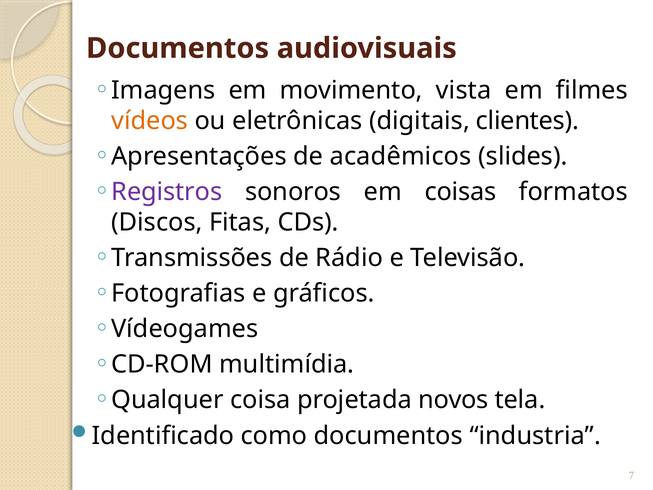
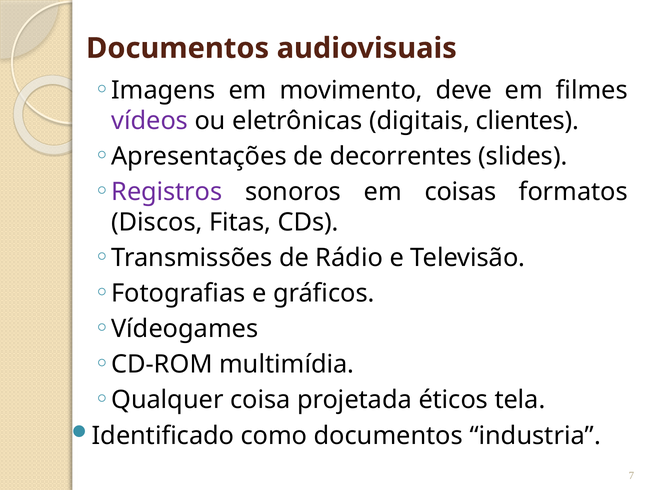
vista: vista -> deve (464, 90)
vídeos colour: orange -> purple (150, 121)
acadêmicos: acadêmicos -> decorrentes (401, 156)
novos: novos -> éticos (453, 400)
